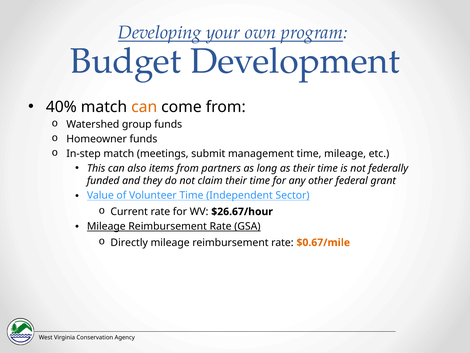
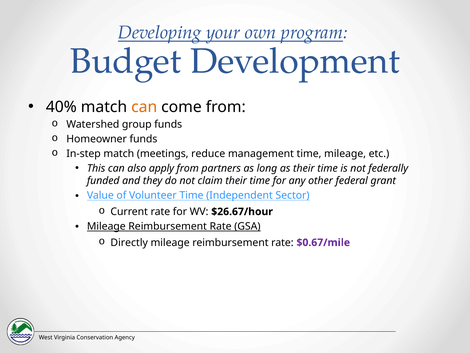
submit: submit -> reduce (208, 153)
items: items -> apply (162, 168)
$0.67/mile colour: orange -> purple (323, 242)
